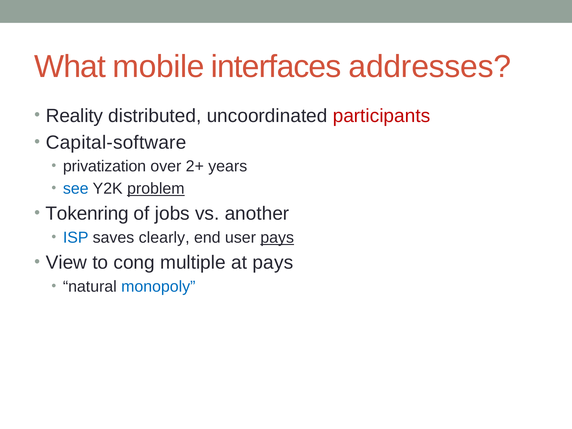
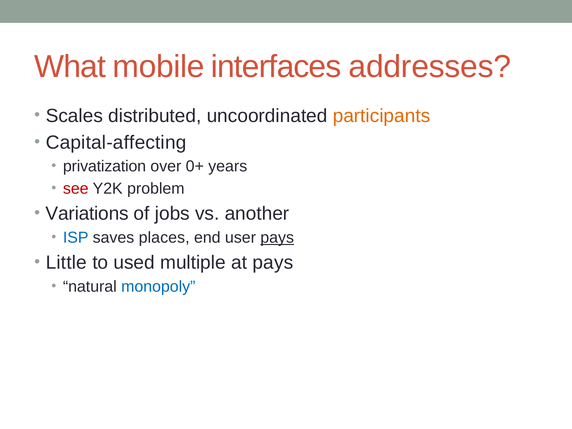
Reality: Reality -> Scales (74, 116)
participants colour: red -> orange (382, 116)
Capital-software: Capital-software -> Capital-affecting (116, 142)
2+: 2+ -> 0+ (195, 166)
see colour: blue -> red (76, 189)
problem underline: present -> none (156, 189)
Tokenring: Tokenring -> Variations (87, 214)
clearly: clearly -> places (164, 238)
View: View -> Little (66, 263)
cong: cong -> used (134, 263)
